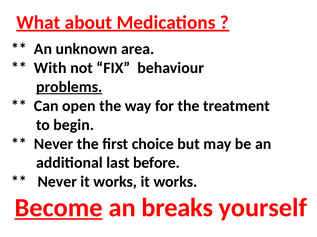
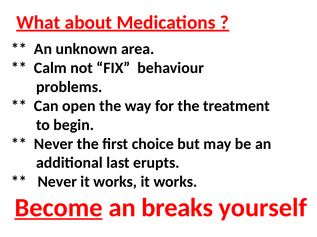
With: With -> Calm (50, 68)
problems underline: present -> none (69, 87)
before: before -> erupts (156, 163)
